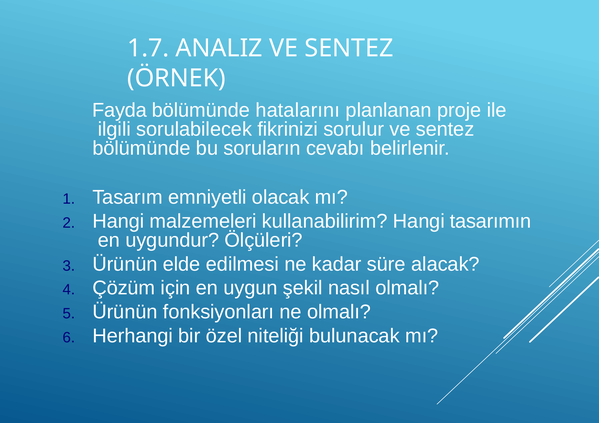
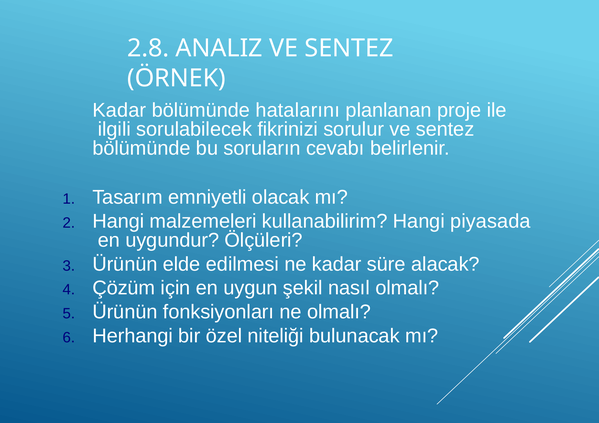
1.7: 1.7 -> 2.8 (148, 48)
Fayda: Fayda -> Kadar (119, 110)
tasarımın: tasarımın -> piyasada (490, 221)
